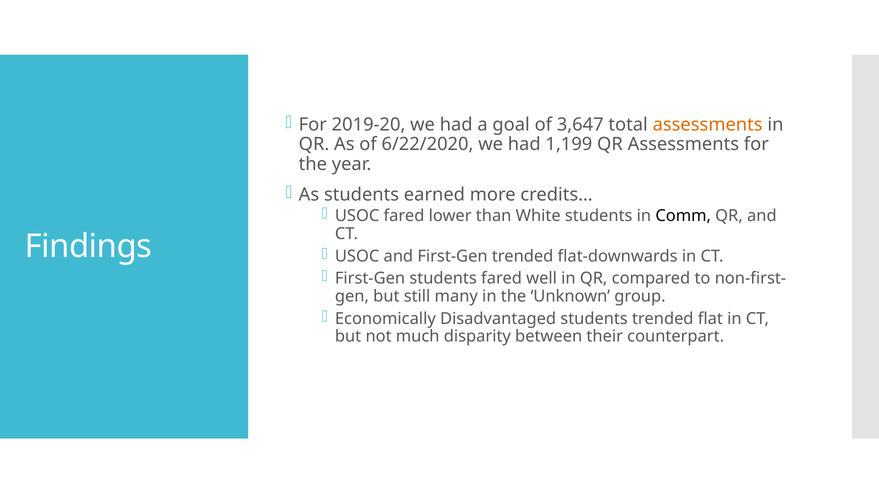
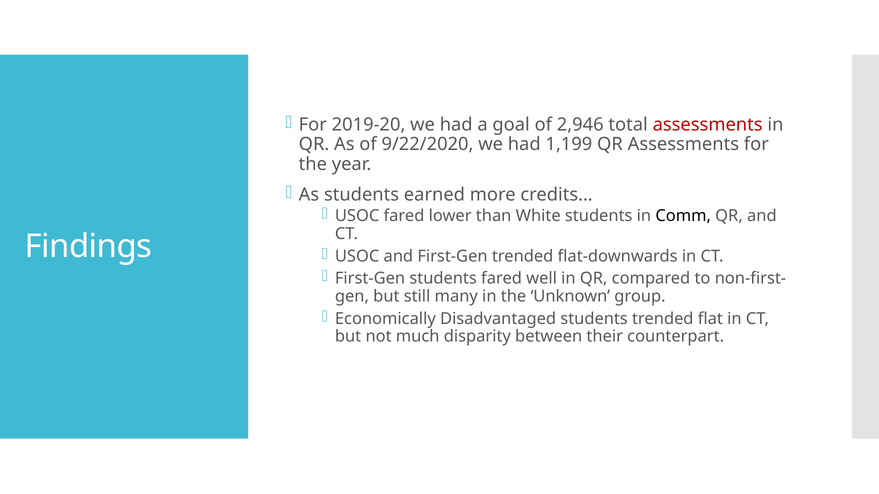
3,647: 3,647 -> 2,946 (580, 125)
assessments colour: orange -> red (708, 125)
6/22/2020: 6/22/2020 -> 9/22/2020 (428, 145)
